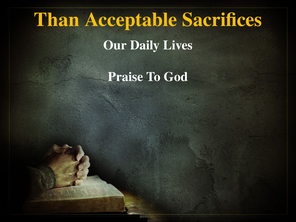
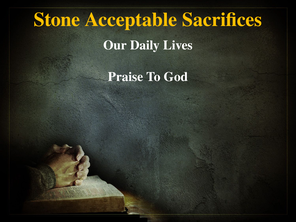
Than: Than -> Stone (57, 20)
